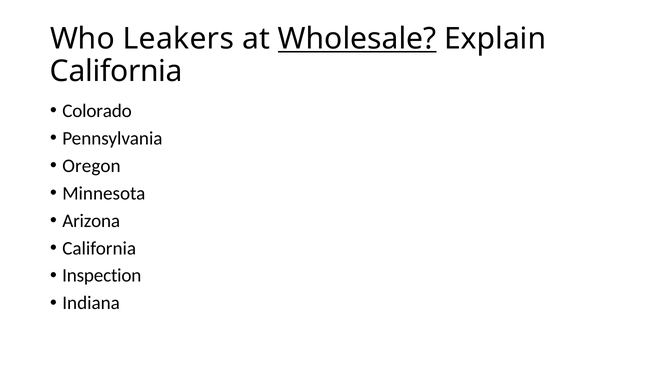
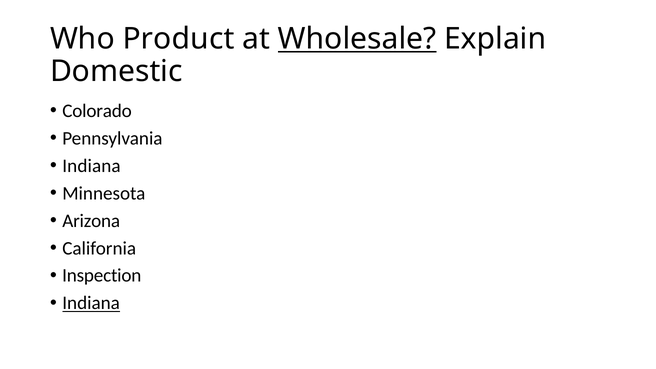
Leakers: Leakers -> Product (178, 39)
California: California -> Domestic (116, 71)
Oregon: Oregon -> Indiana (91, 166)
Indiana underline: none -> present (91, 303)
